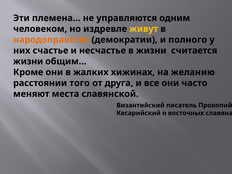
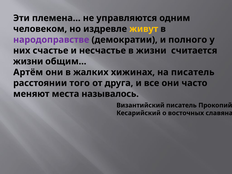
народоправстве colour: orange -> purple (51, 40)
Кроме: Кроме -> Артём (28, 72)
на желанию: желанию -> писатель (193, 72)
славянской: славянской -> называлось (110, 94)
